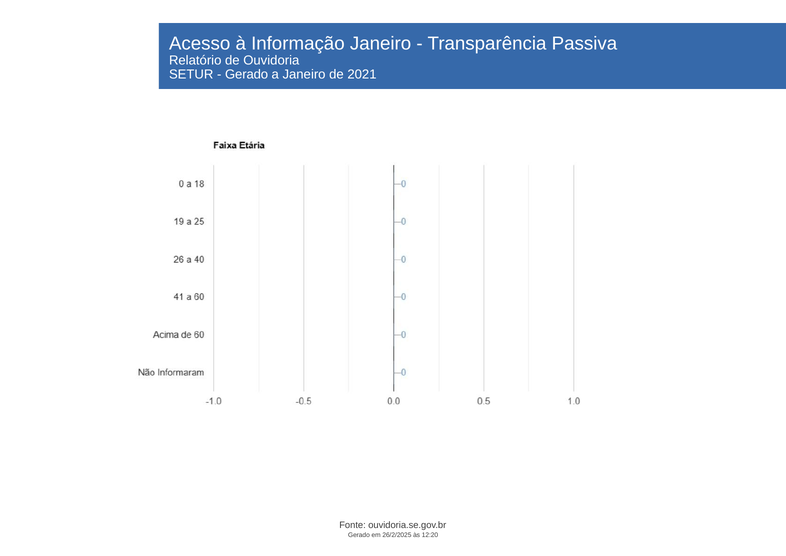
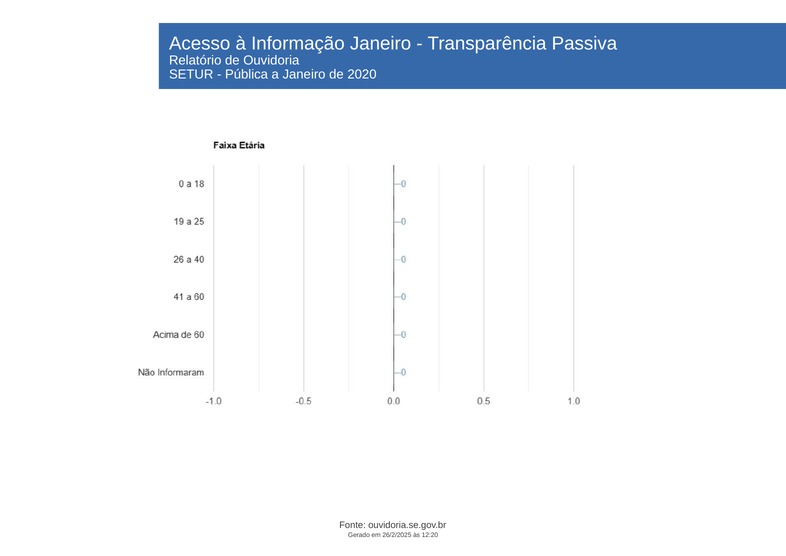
Gerado: Gerado -> Pública (247, 74)
2021: 2021 -> 2020 (362, 74)
